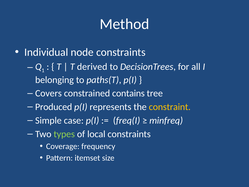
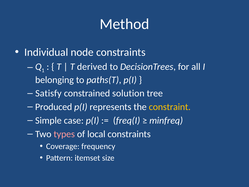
Covers: Covers -> Satisfy (48, 93)
contains: contains -> solution (128, 93)
types colour: light green -> pink (64, 134)
